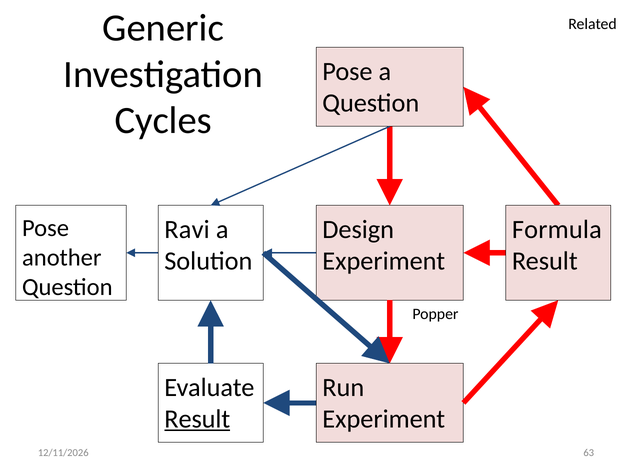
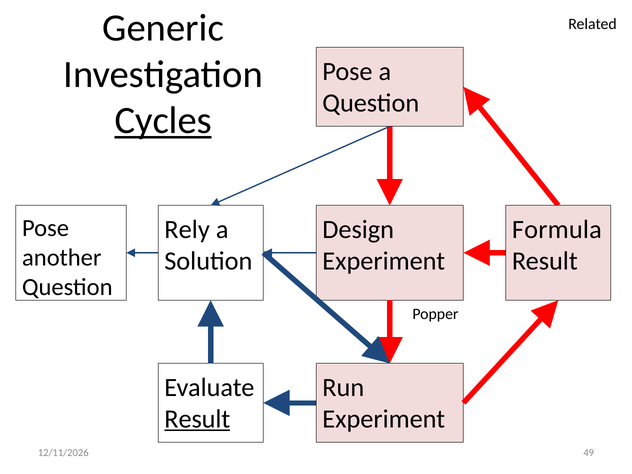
Cycles underline: none -> present (163, 121)
Ravi: Ravi -> Rely (187, 229)
63: 63 -> 49 (589, 453)
